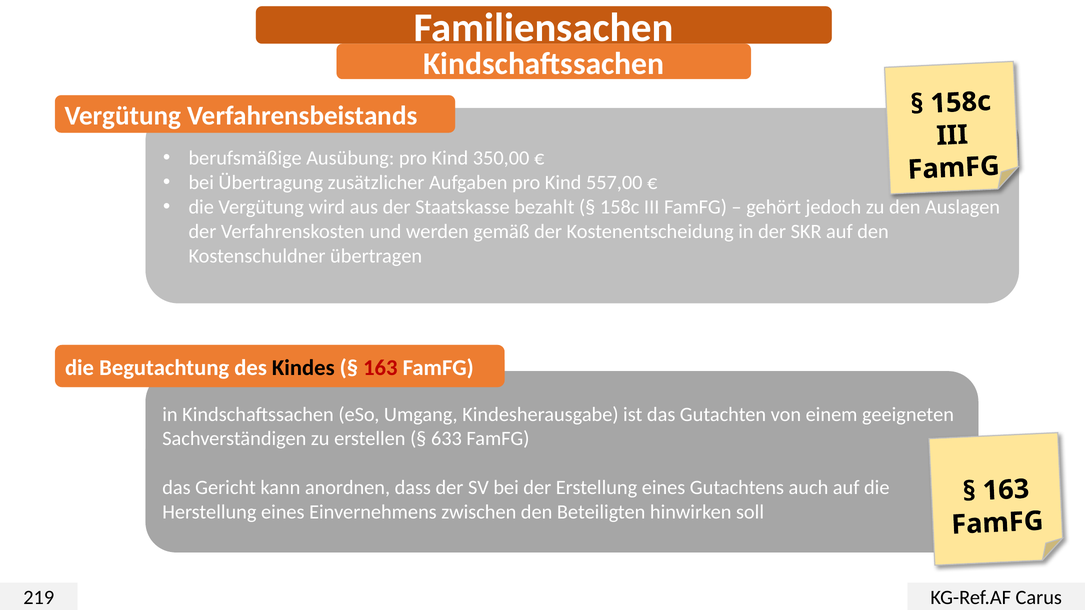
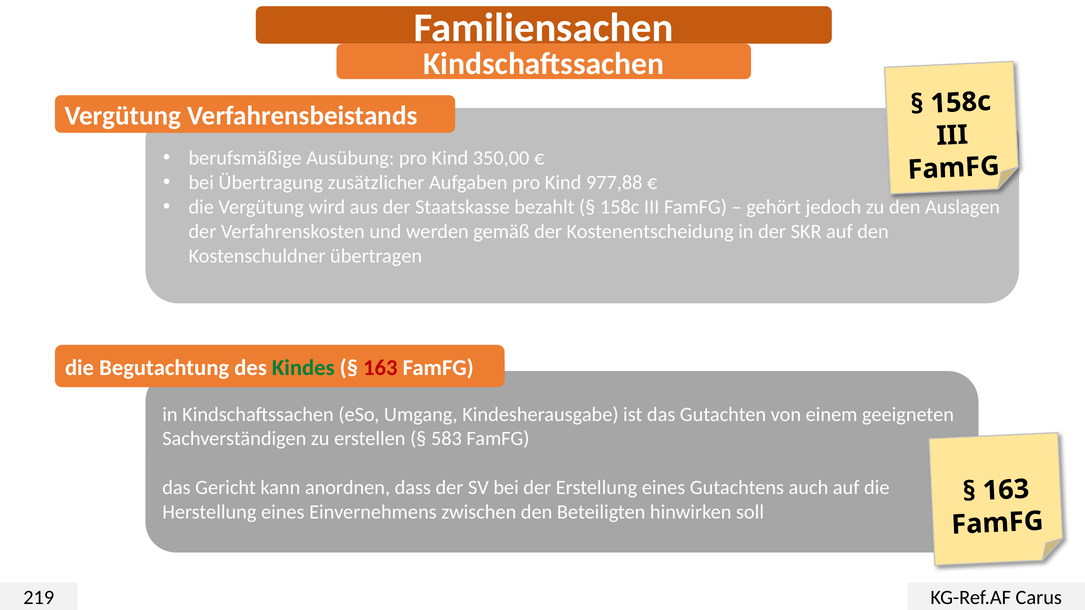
557,00: 557,00 -> 977,88 (614, 183)
Kindes colour: black -> green (303, 368)
633: 633 -> 583 (446, 439)
